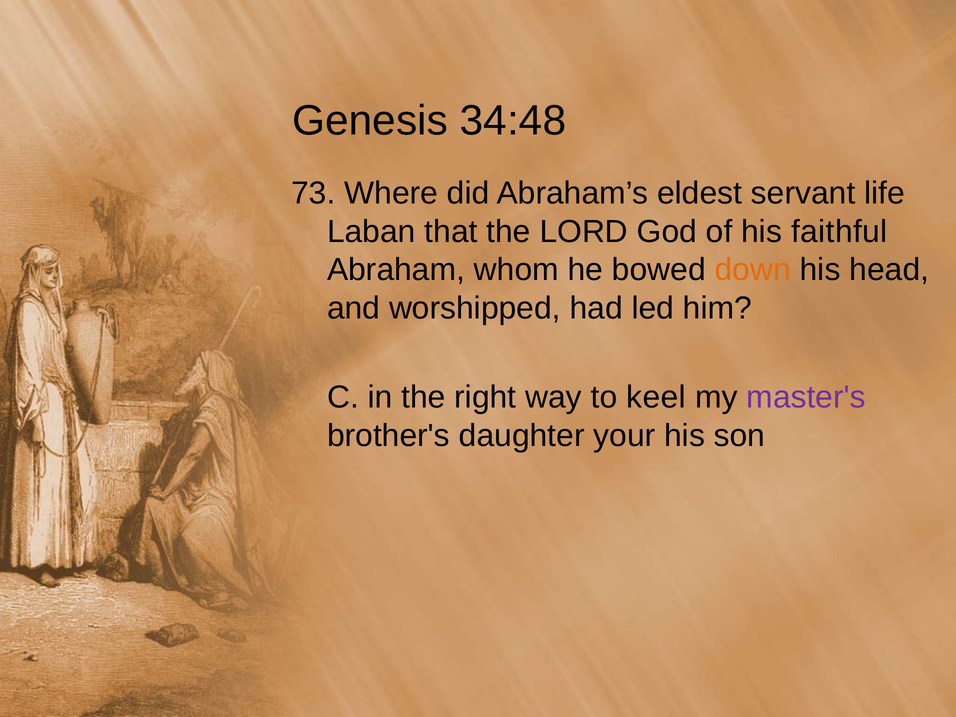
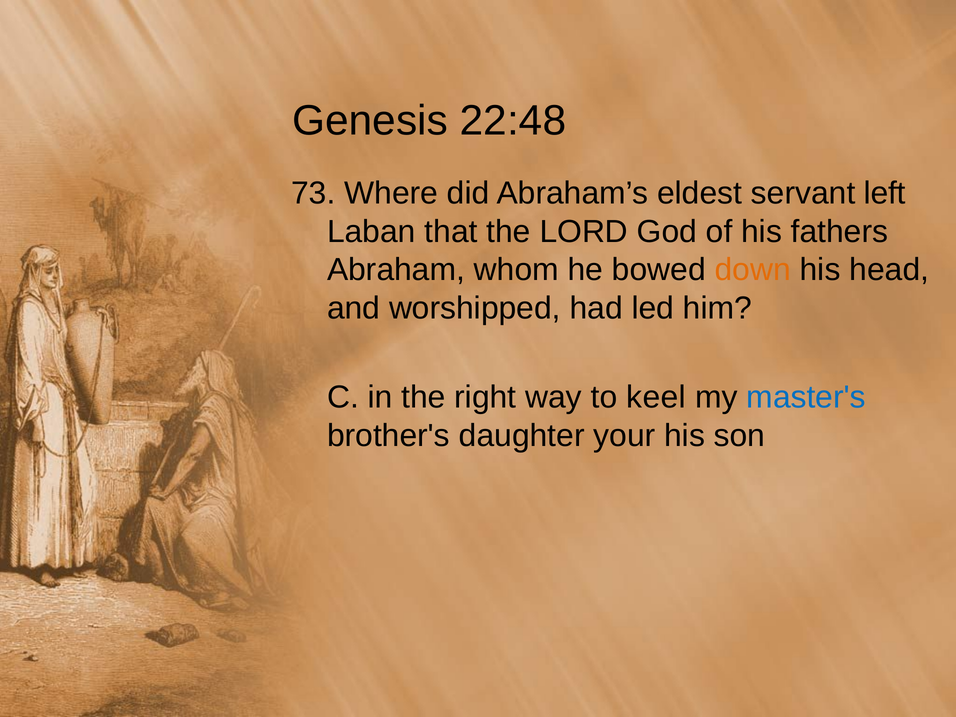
34:48: 34:48 -> 22:48 (513, 121)
life: life -> left (885, 193)
faithful: faithful -> fathers (839, 232)
master's colour: purple -> blue (806, 397)
